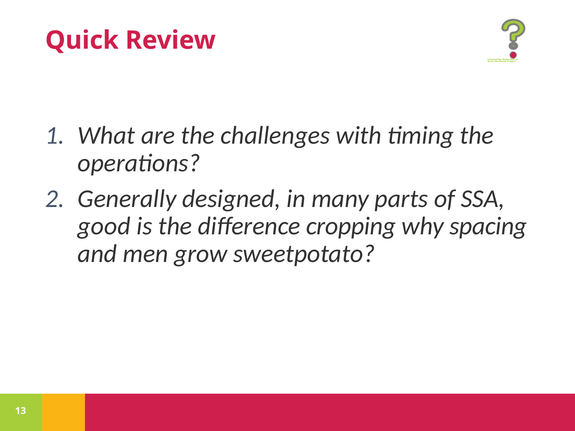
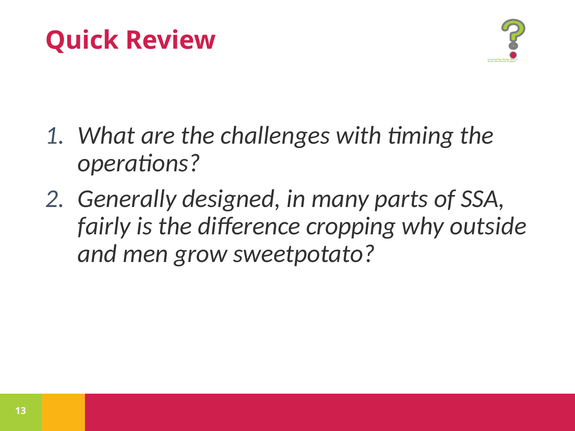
good: good -> fairly (104, 226)
spacing: spacing -> outside (488, 226)
